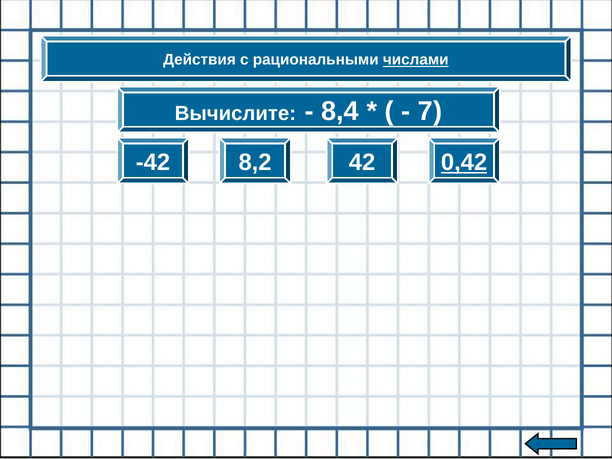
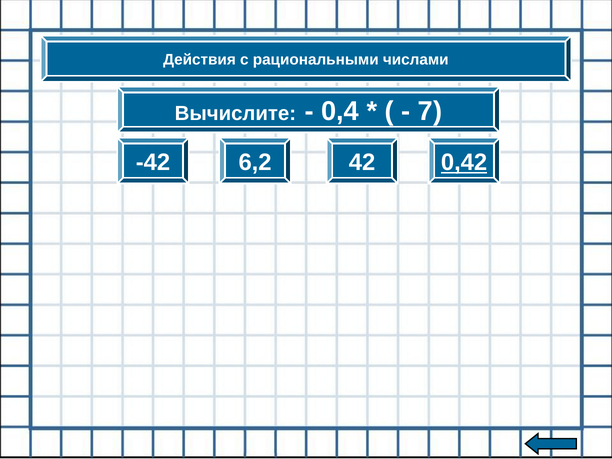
числами underline: present -> none (416, 60)
8,4: 8,4 -> 0,4 (340, 112)
8,2: 8,2 -> 6,2 (255, 162)
